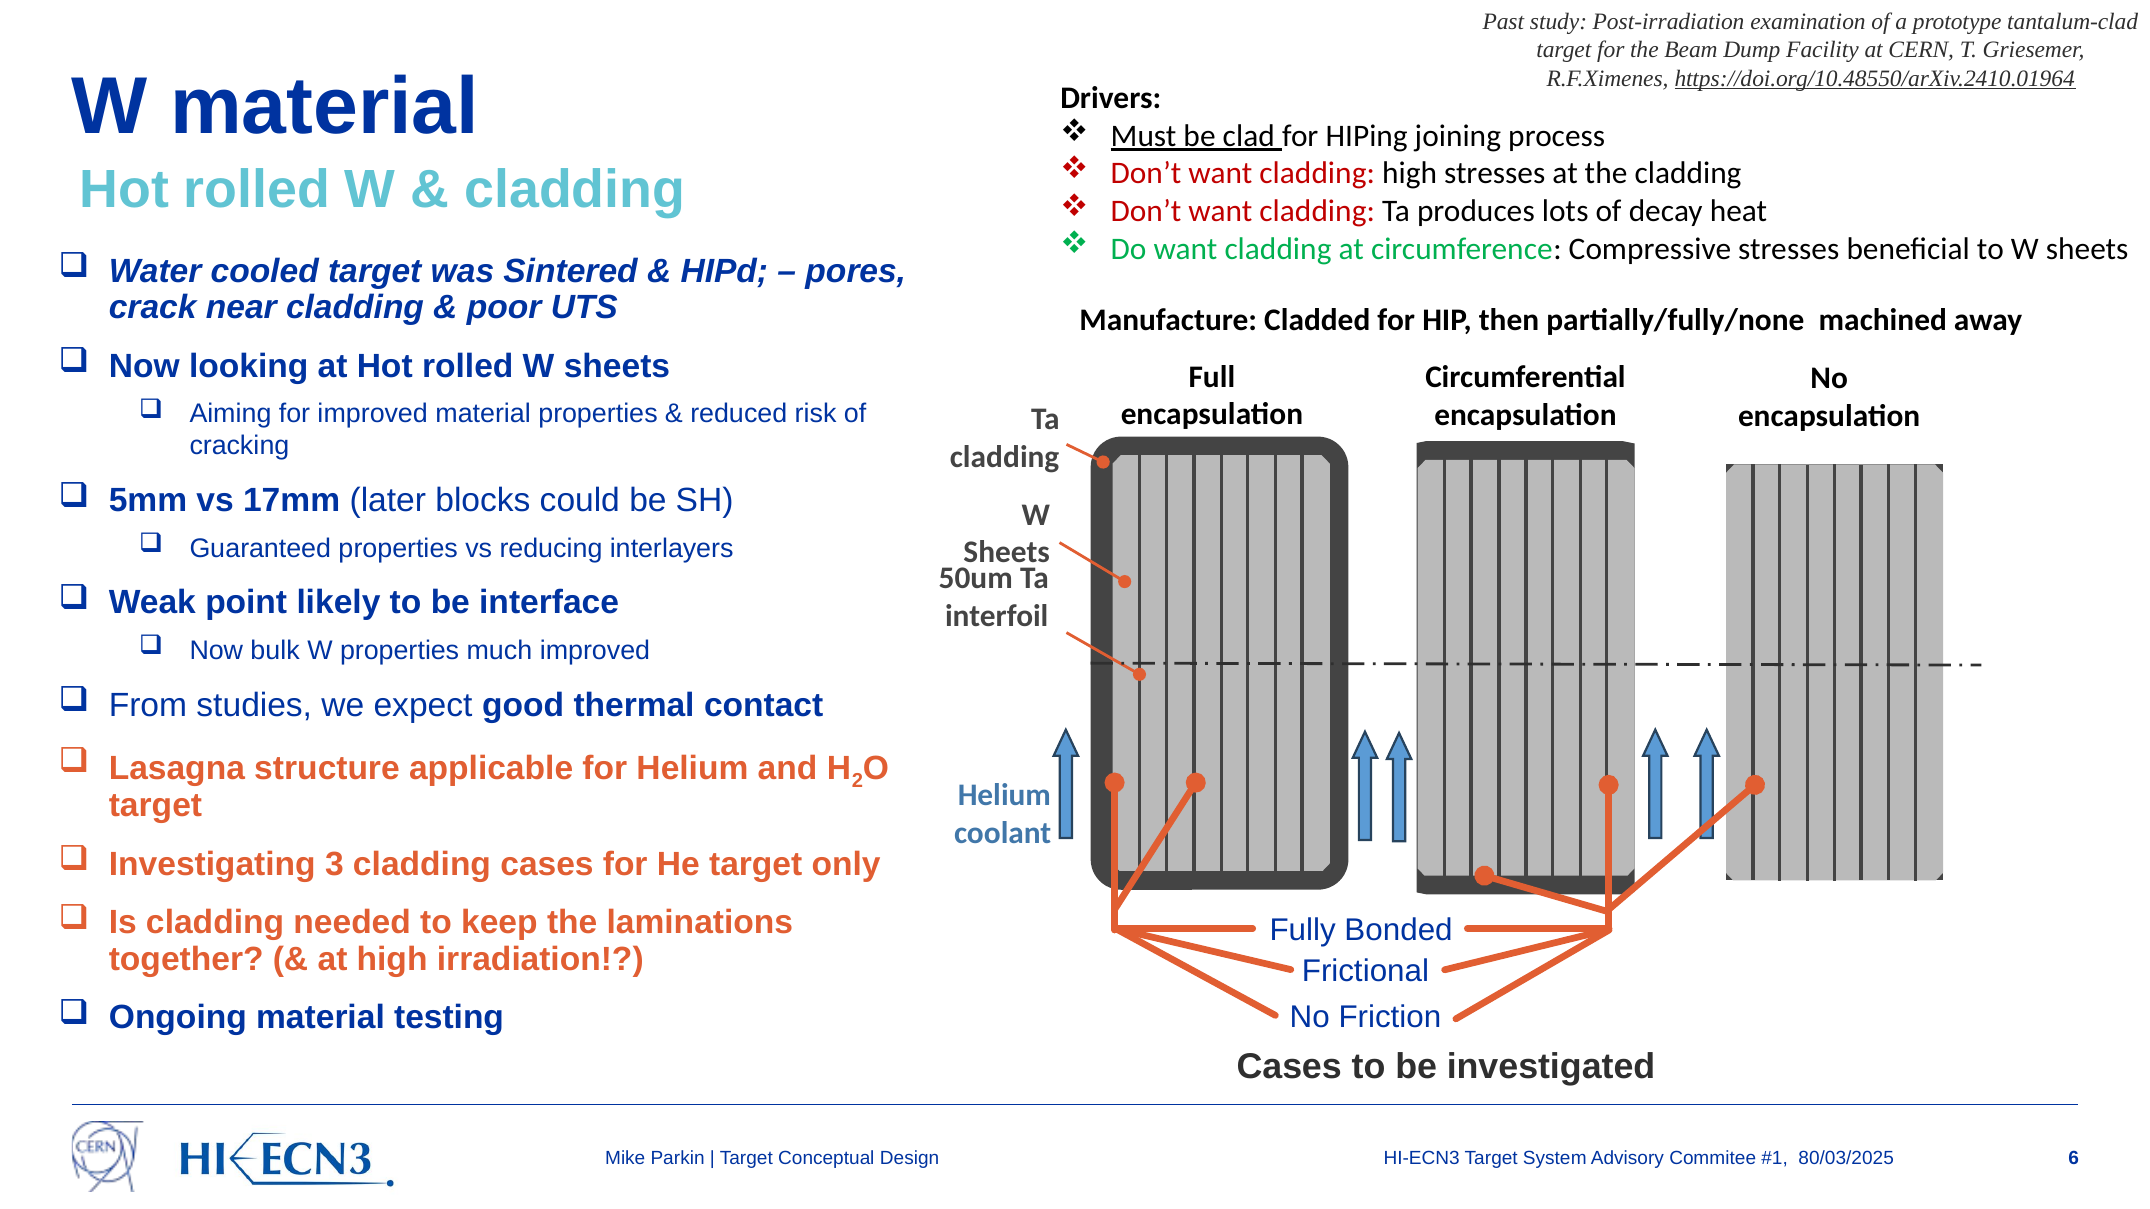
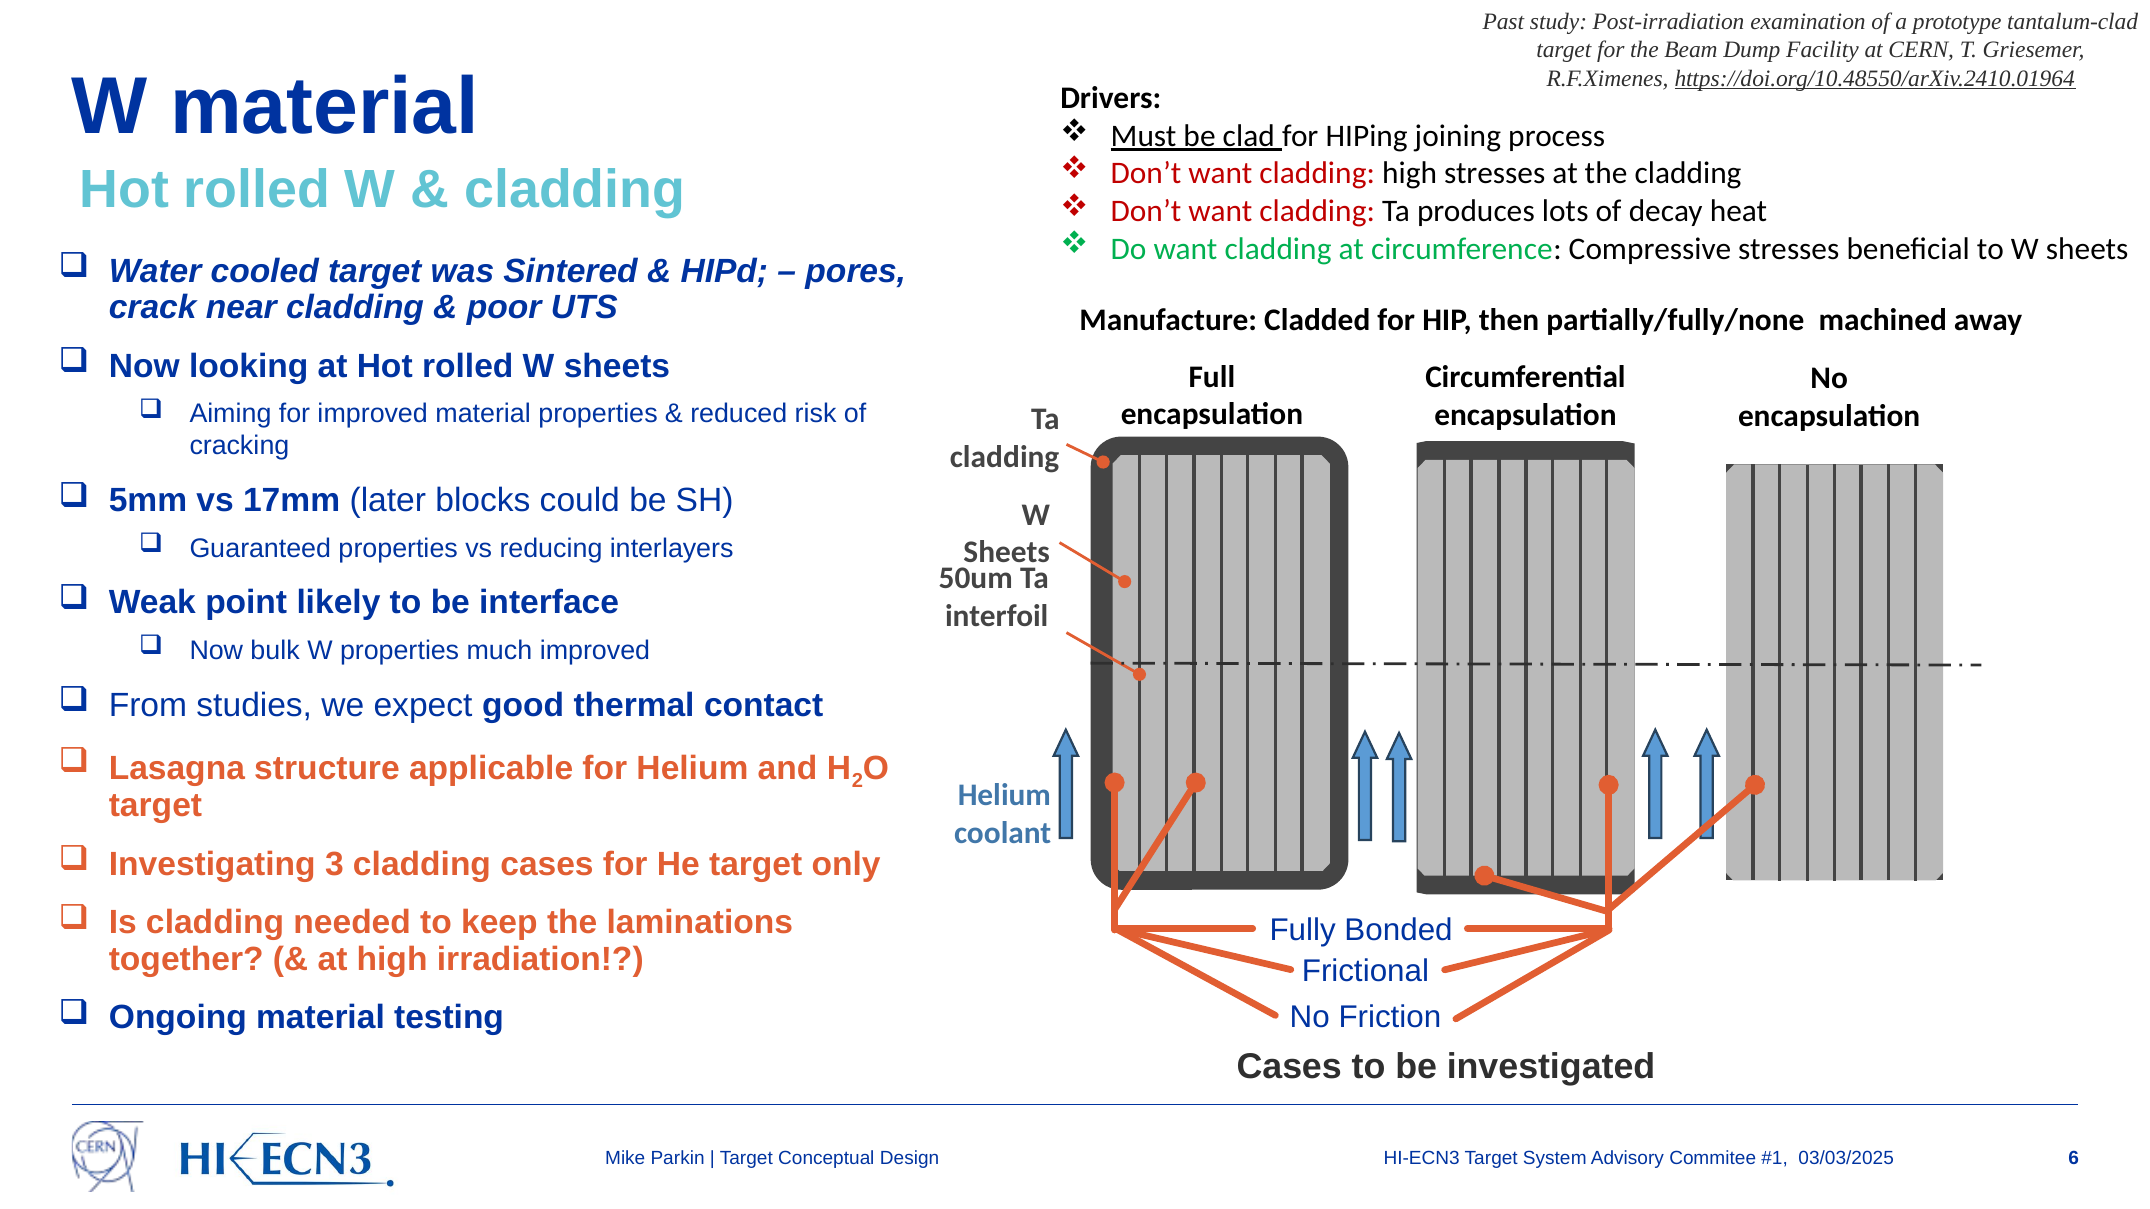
80/03/2025: 80/03/2025 -> 03/03/2025 (1846, 1158)
